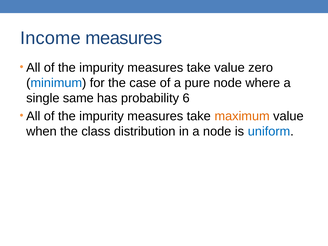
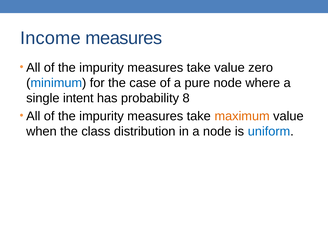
same: same -> intent (78, 98)
6: 6 -> 8 (186, 98)
